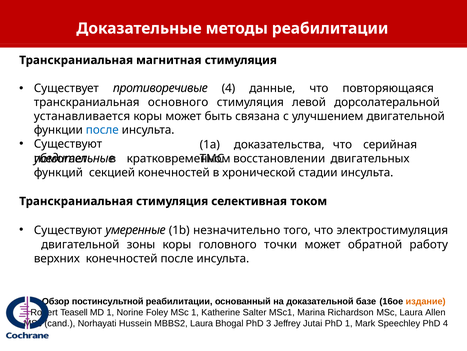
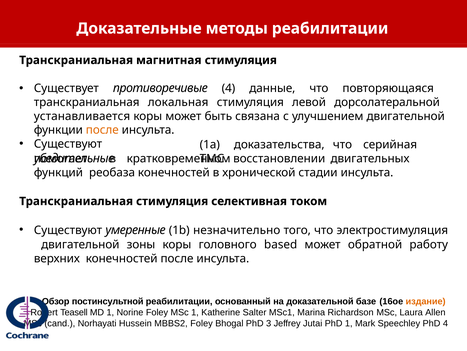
основного: основного -> локальная (178, 102)
после colour: blue -> orange (102, 130)
секцией: секцией -> реобаза (112, 172)
точки: точки -> based (281, 244)
MBBS2 Laura: Laura -> Foley (202, 323)
